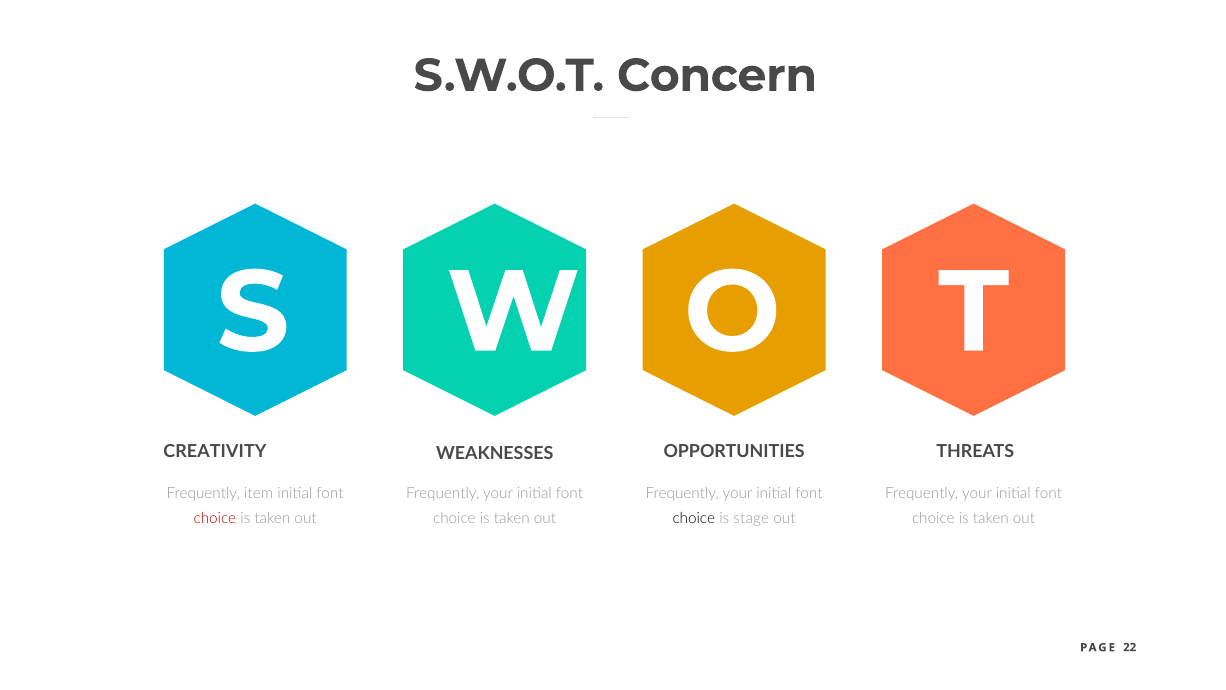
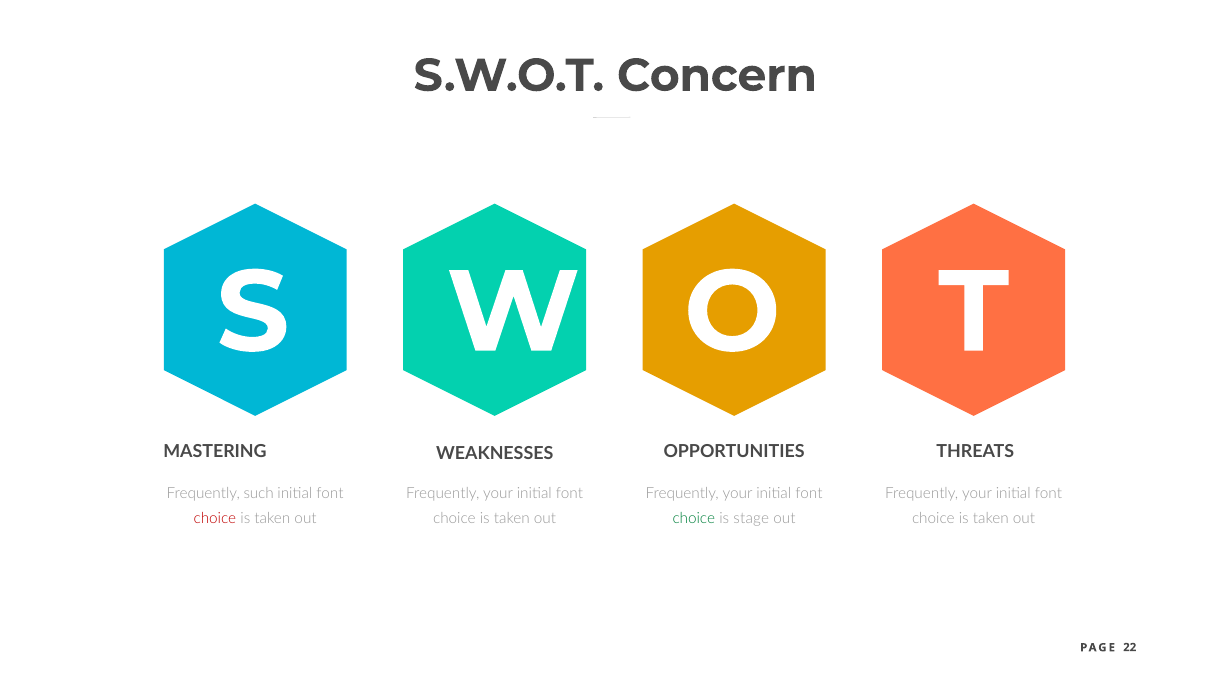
CREATIVITY: CREATIVITY -> MASTERING (215, 452)
item: item -> such (259, 493)
choice colour: black -> green (694, 519)
